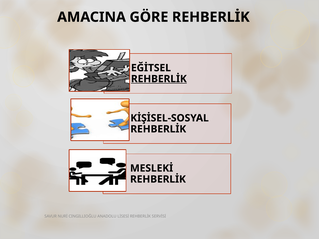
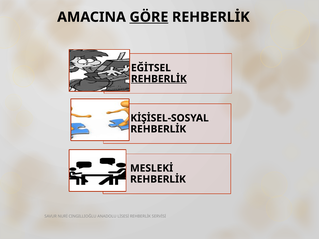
GÖRE underline: none -> present (149, 17)
